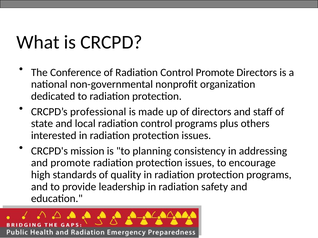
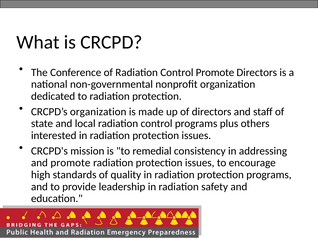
CRCPD’s professional: professional -> organization (98, 112)
planning: planning -> remedial (152, 151)
